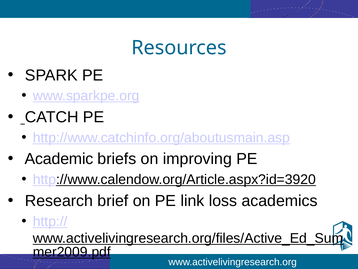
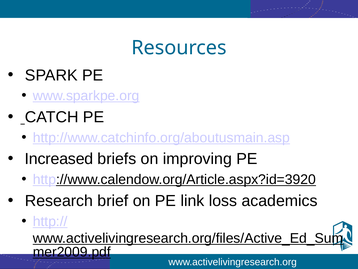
Academic: Academic -> Increased (59, 159)
